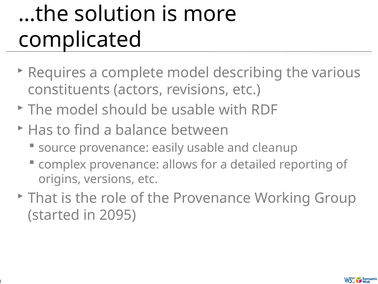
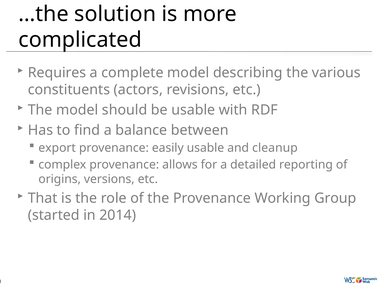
source: source -> export (57, 148)
2095: 2095 -> 2014 (118, 215)
